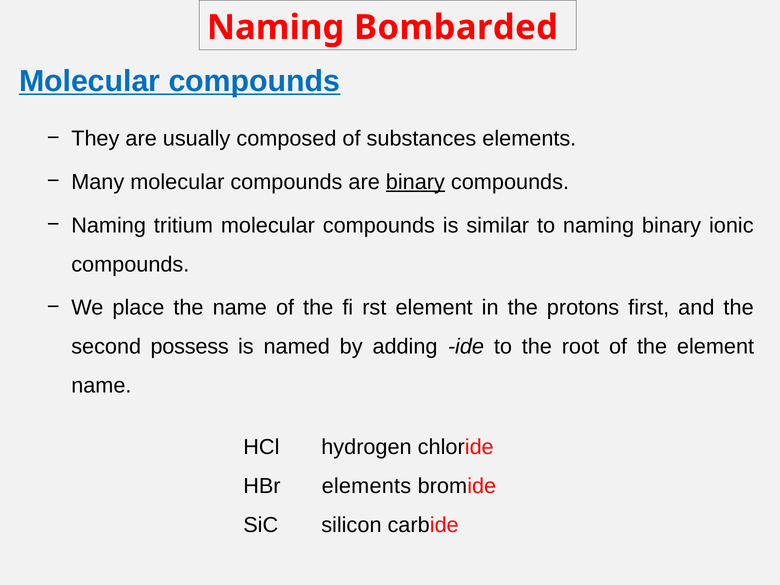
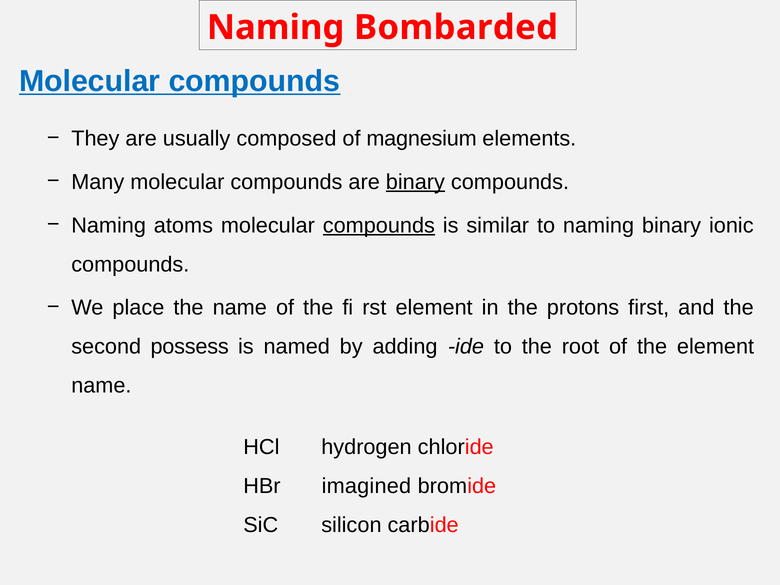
substances: substances -> magnesium (422, 139)
tritium: tritium -> atoms (183, 225)
compounds underline: none -> present (379, 225)
HBr elements: elements -> imagined (366, 486)
